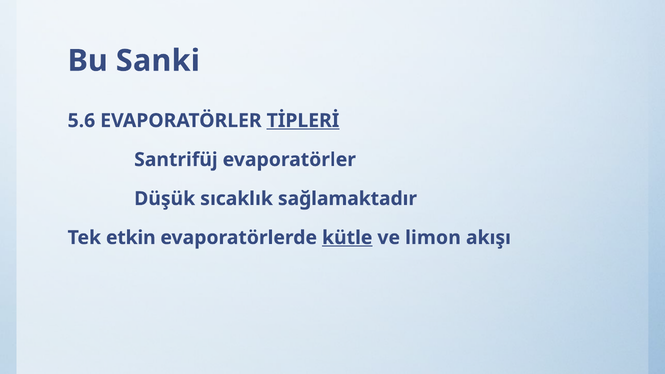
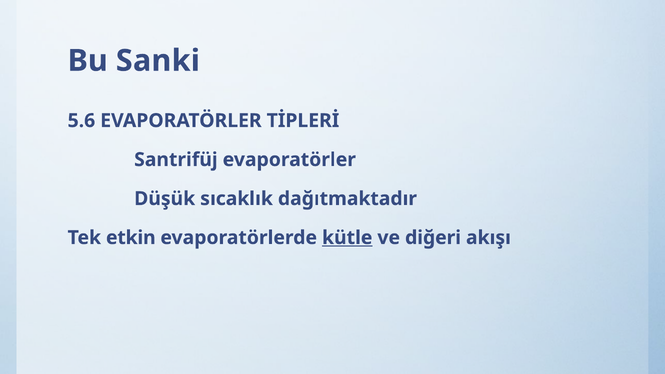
TİPLERİ underline: present -> none (303, 121)
sağlamaktadır: sağlamaktadır -> dağıtmaktadır (347, 199)
limon: limon -> diğeri (433, 238)
